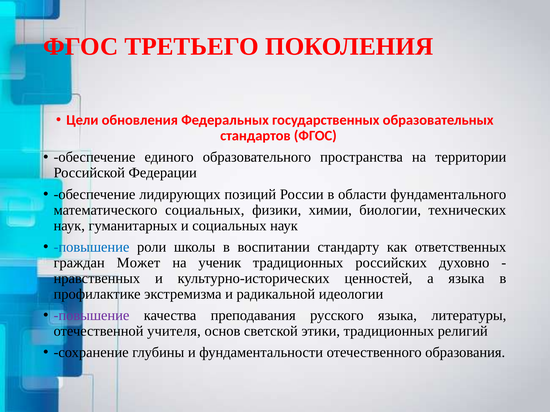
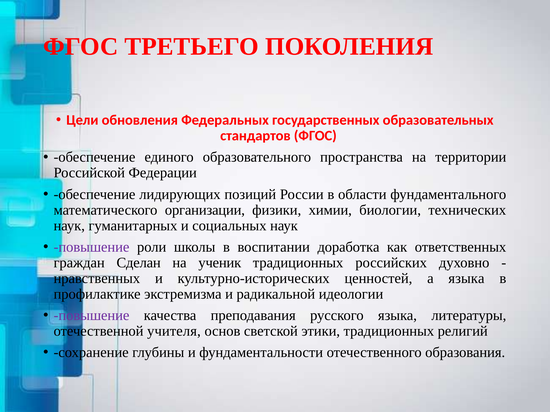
математического социальных: социальных -> организации (205, 210)
повышение colour: blue -> purple (91, 247)
стандарту: стандарту -> доработка (348, 247)
Может: Может -> Сделан (139, 263)
